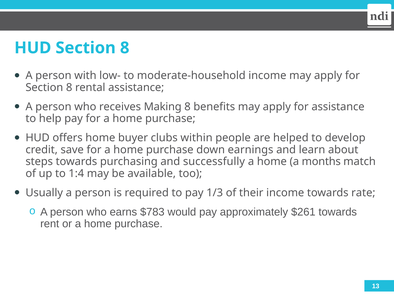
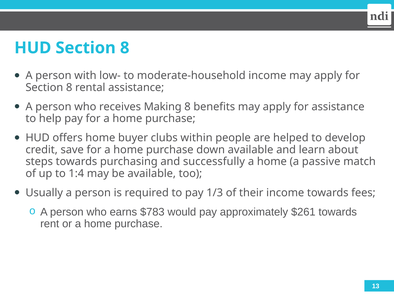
down earnings: earnings -> available (251, 149)
months: months -> passive (321, 161)
rate: rate -> fees (363, 192)
